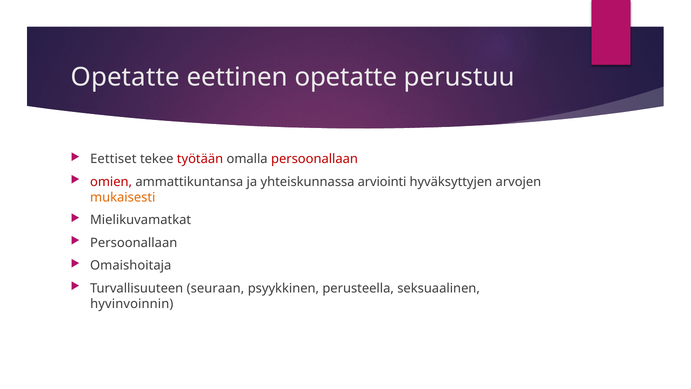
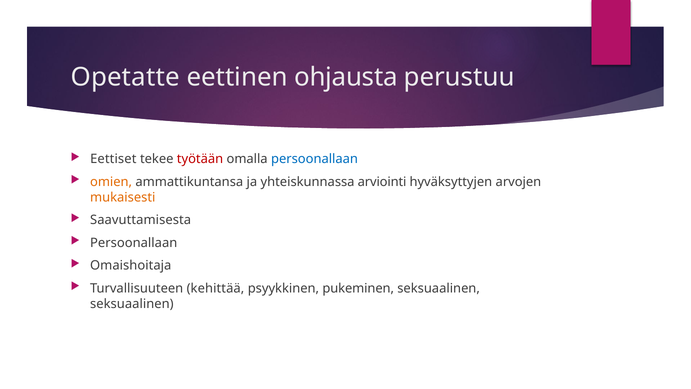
eettinen opetatte: opetatte -> ohjausta (346, 77)
persoonallaan colour: red -> blue (315, 159)
omien colour: red -> orange (111, 182)
Mielikuvamatkat: Mielikuvamatkat -> Saavuttamisesta (141, 220)
seuraan: seuraan -> kehittää (215, 288)
perusteella: perusteella -> pukeminen (358, 288)
hyvinvoinnin: hyvinvoinnin -> seksuaalinen (132, 304)
